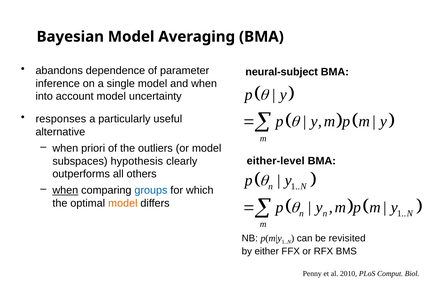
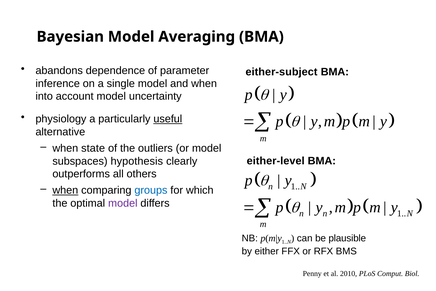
neural-subject: neural-subject -> either-subject (282, 72)
responses: responses -> physiology (61, 119)
useful underline: none -> present (168, 119)
priori: priori -> state (93, 148)
model colour: orange -> purple (123, 203)
revisited: revisited -> plausible (347, 238)
